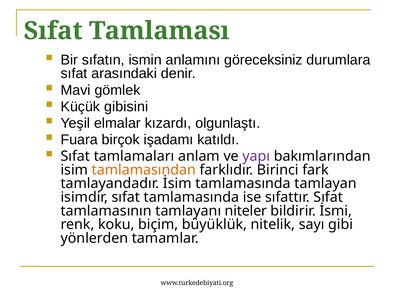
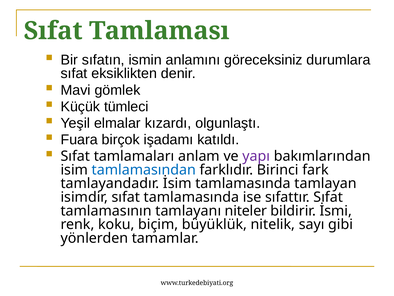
arasındaki: arasındaki -> eksiklikten (124, 73)
gibisini: gibisini -> tümleci (126, 106)
tamlamasından colour: orange -> blue (144, 170)
